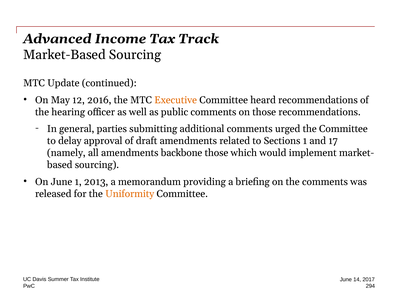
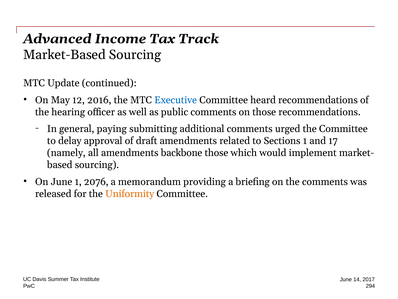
Executive colour: orange -> blue (176, 100)
parties: parties -> paying (112, 129)
2013: 2013 -> 2076 (96, 181)
